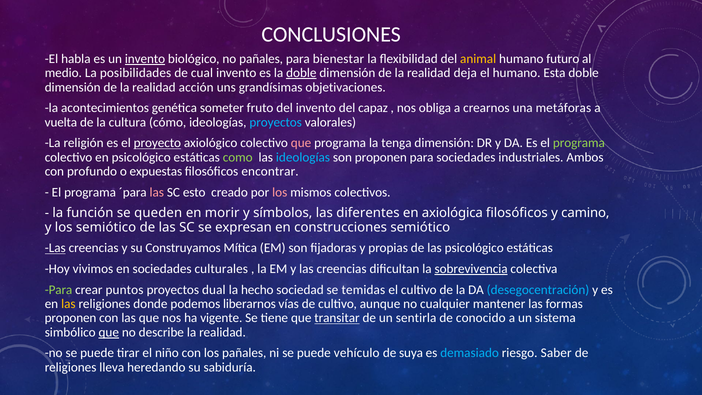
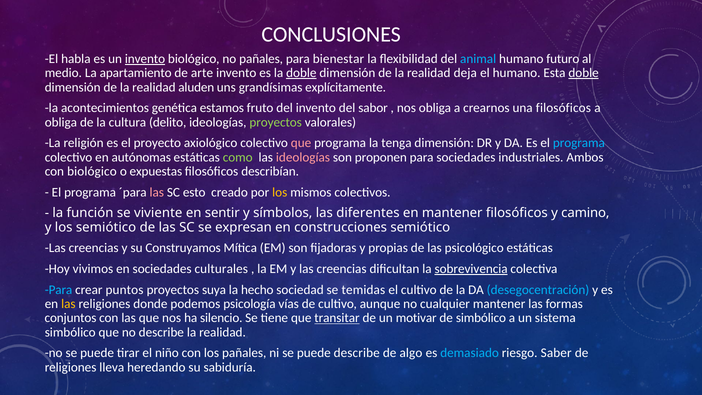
animal colour: yellow -> light blue (478, 59)
posibilidades: posibilidades -> apartamiento (136, 73)
cual: cual -> arte (202, 73)
doble underline: none -> present (584, 73)
acción: acción -> aluden (196, 87)
objetivaciones: objetivaciones -> explícitamente (346, 87)
someter: someter -> estamos (222, 108)
capaz: capaz -> sabor (373, 108)
una metáforas: metáforas -> filosóficos (563, 108)
vuelta: vuelta -> obliga (61, 122)
cómo: cómo -> delito (168, 122)
proyectos colour: light blue -> light green (276, 122)
proyecto underline: present -> none (157, 143)
programa colour: light green -> light blue (579, 143)
en psicológico: psicológico -> autónomas (141, 157)
ideologías colour: light blue -> pink (303, 157)
con profundo: profundo -> biológico (92, 171)
encontrar: encontrar -> describían (270, 171)
los colour: pink -> yellow (280, 192)
queden: queden -> viviente (158, 213)
morir: morir -> sentir (222, 213)
en axiológica: axiológica -> mantener (452, 213)
Las underline: present -> none (55, 248)
Para colour: light green -> light blue (59, 290)
dual: dual -> suya (214, 290)
liberarnos: liberarnos -> psicología (249, 304)
proponen: proponen -> conjuntos (71, 318)
vigente: vigente -> silencio (221, 318)
sentirla: sentirla -> motivar (416, 318)
de conocido: conocido -> simbólico (481, 318)
que underline: present -> none (109, 332)
puede vehículo: vehículo -> describe (357, 353)
suya: suya -> algo (411, 353)
